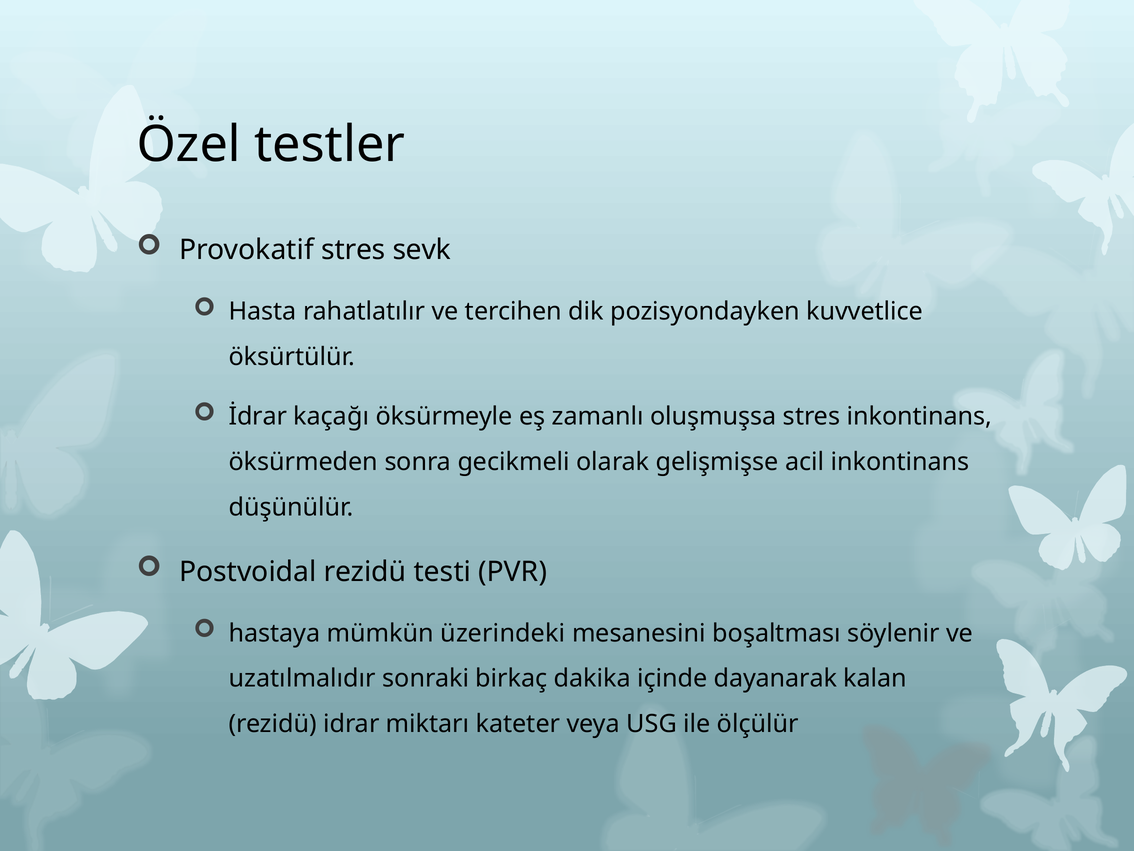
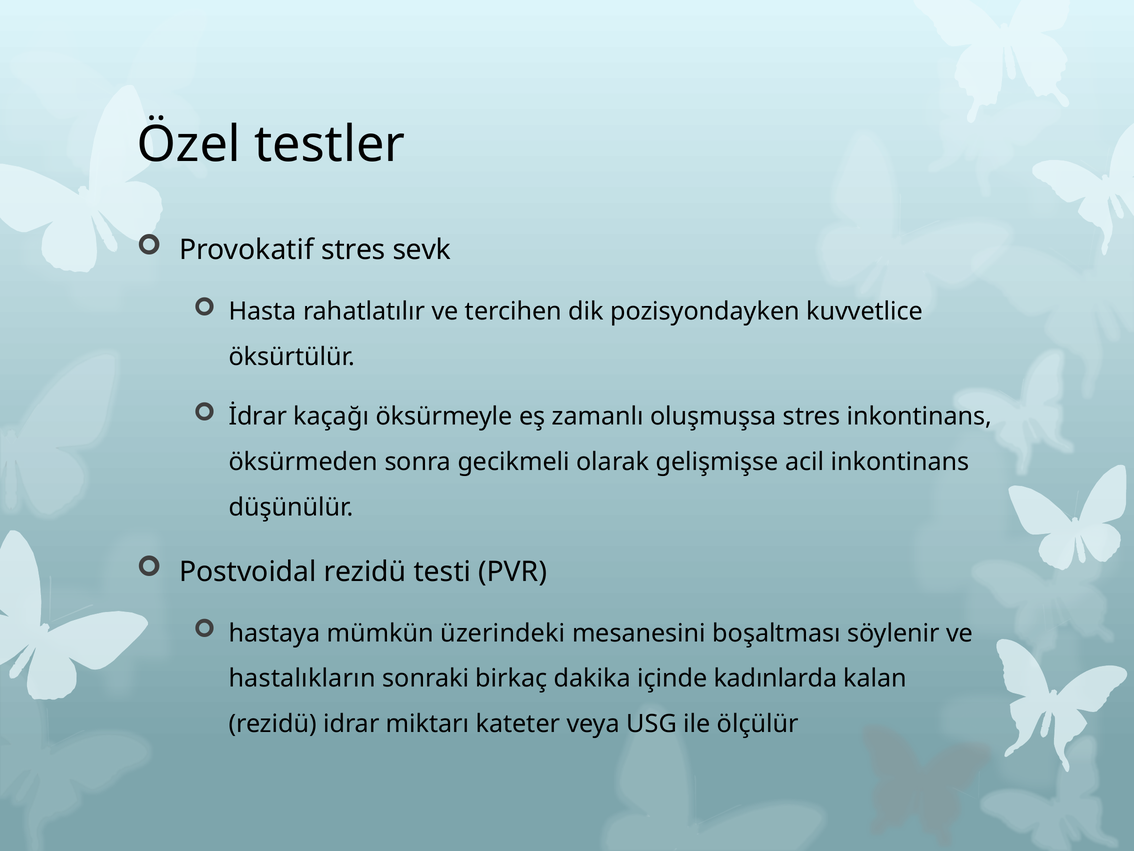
uzatılmalıdır: uzatılmalıdır -> hastalıkların (302, 678)
dayanarak: dayanarak -> kadınlarda (775, 678)
